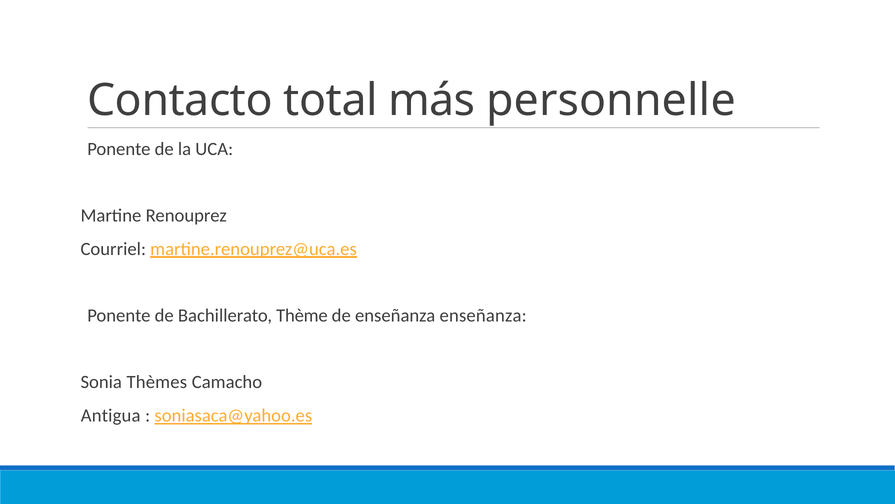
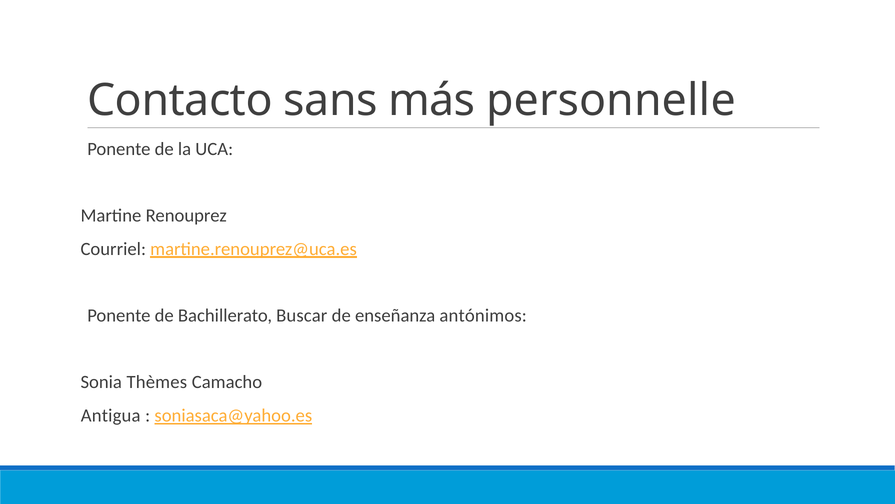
total: total -> sans (331, 100)
Thème: Thème -> Buscar (302, 315)
enseñanza enseñanza: enseñanza -> antónimos (483, 315)
